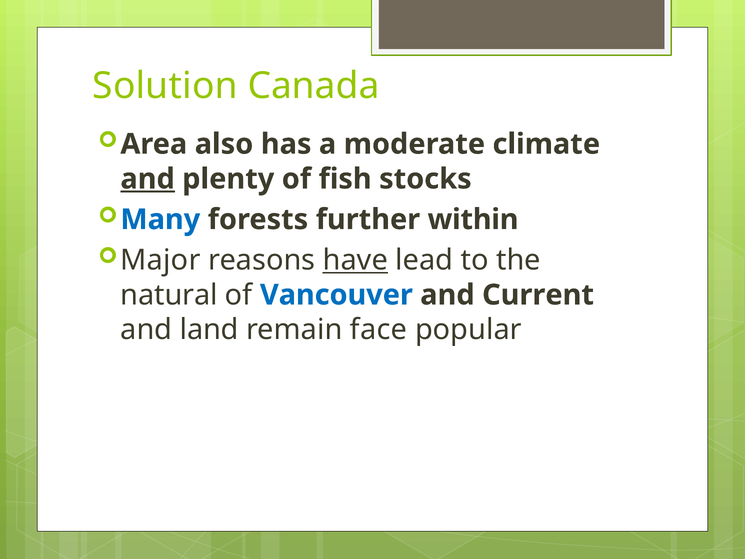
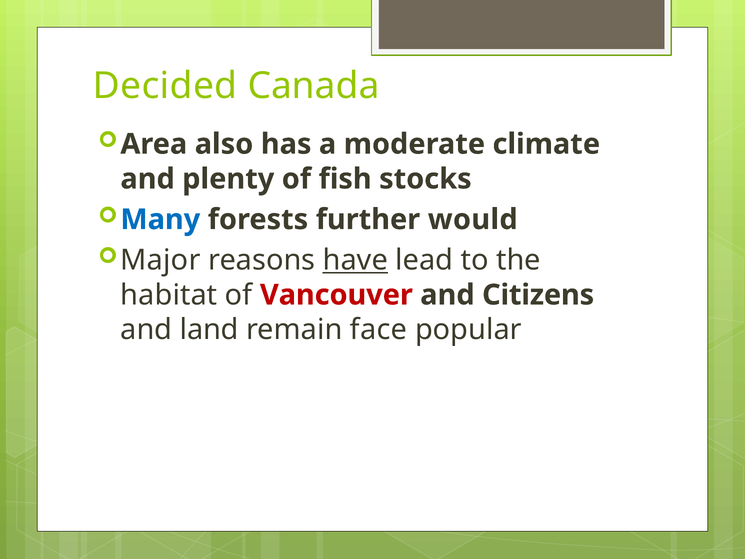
Solution: Solution -> Decided (165, 86)
and underline: present -> none (148, 179)
within: within -> would (473, 219)
natural: natural -> habitat (169, 295)
Vancouver colour: blue -> red (336, 295)
Current: Current -> Citizens (538, 295)
